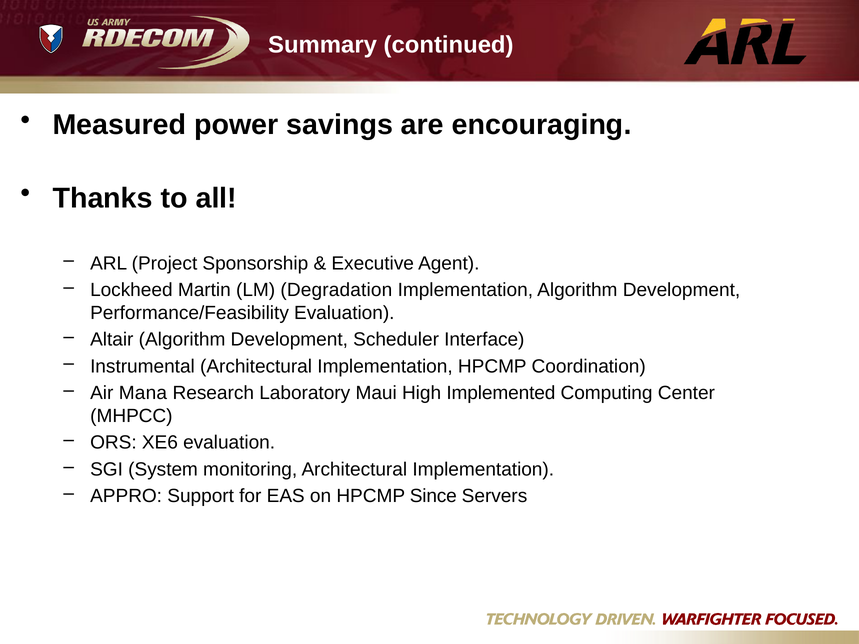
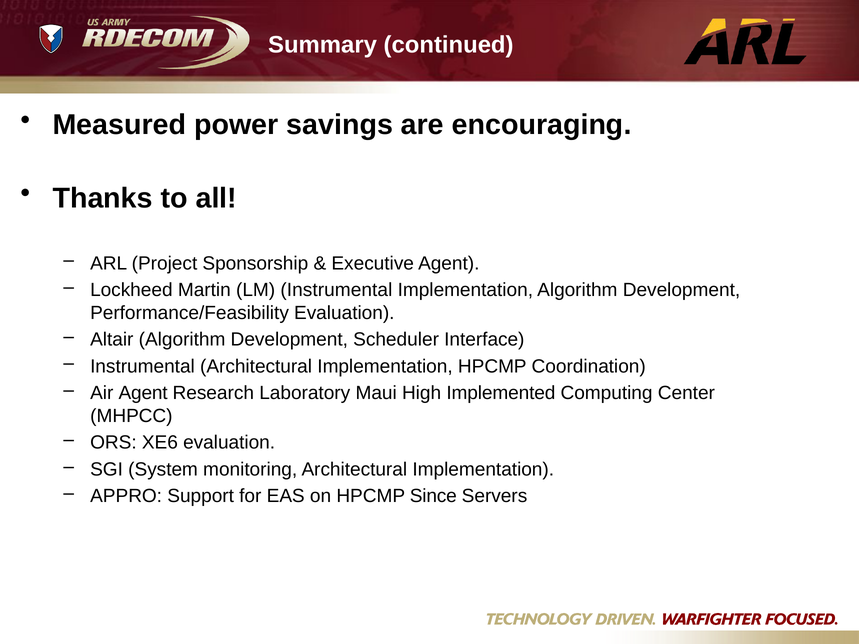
LM Degradation: Degradation -> Instrumental (336, 290)
Air Mana: Mana -> Agent (143, 393)
